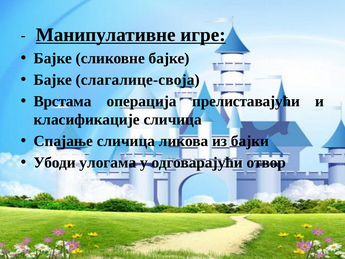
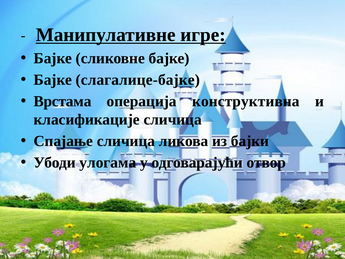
слагалице-своја: слагалице-своја -> слагалице-бајке (138, 80)
прелиставајући: прелиставајући -> конструктивна (246, 101)
